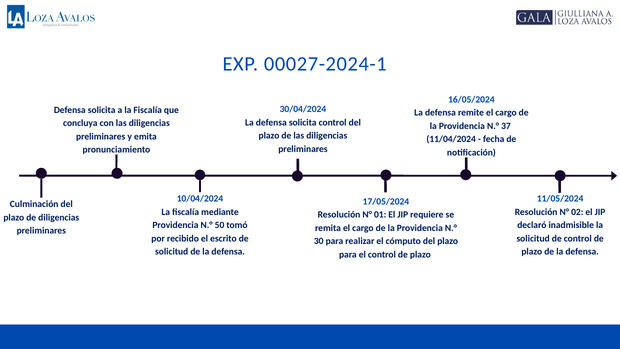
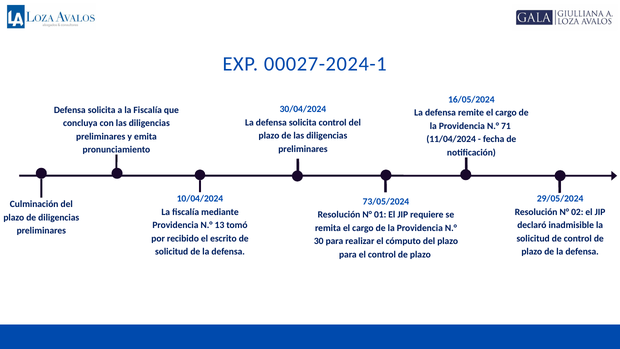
37: 37 -> 71 (506, 126)
11/05/2024: 11/05/2024 -> 29/05/2024 (560, 199)
17/05/2024: 17/05/2024 -> 73/05/2024 (386, 201)
50: 50 -> 13 (220, 225)
